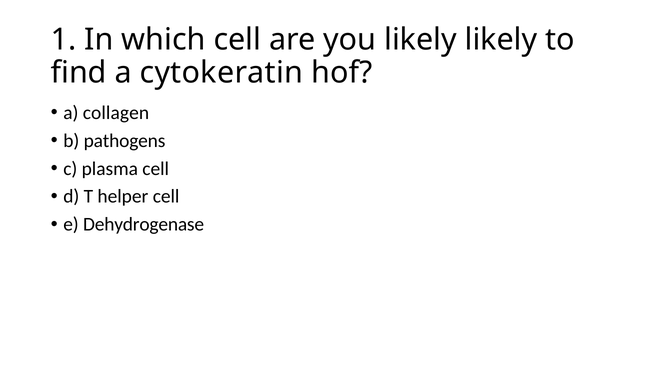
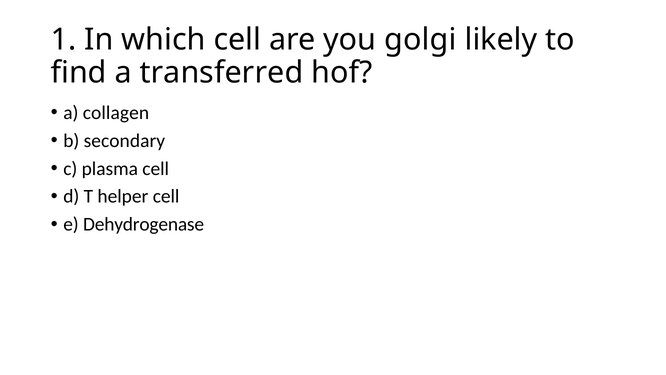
you likely: likely -> golgi (420, 39)
cytokeratin: cytokeratin -> transferred (222, 72)
pathogens: pathogens -> secondary (124, 141)
